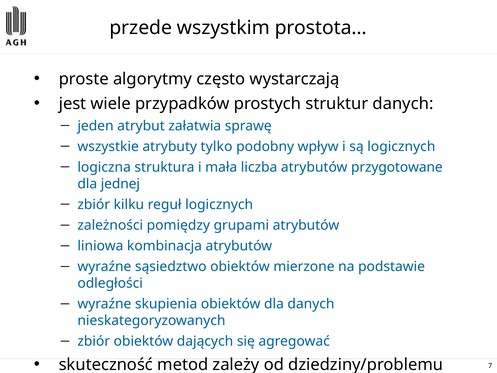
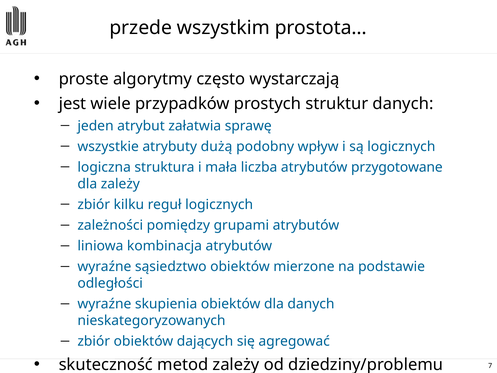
tylko: tylko -> dużą (217, 146)
dla jednej: jednej -> zależy (120, 184)
